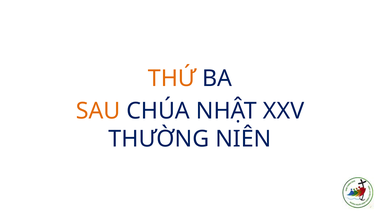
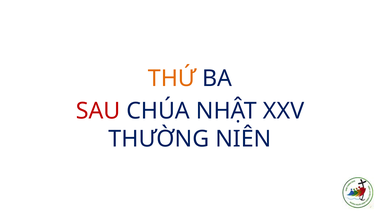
SAU colour: orange -> red (98, 111)
